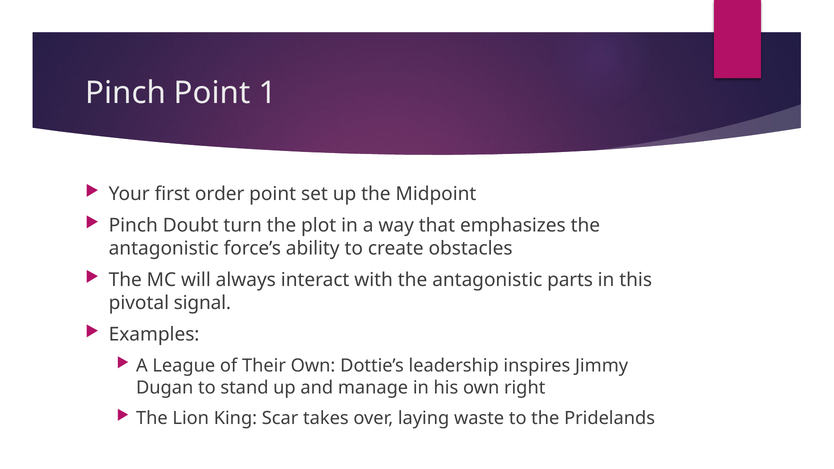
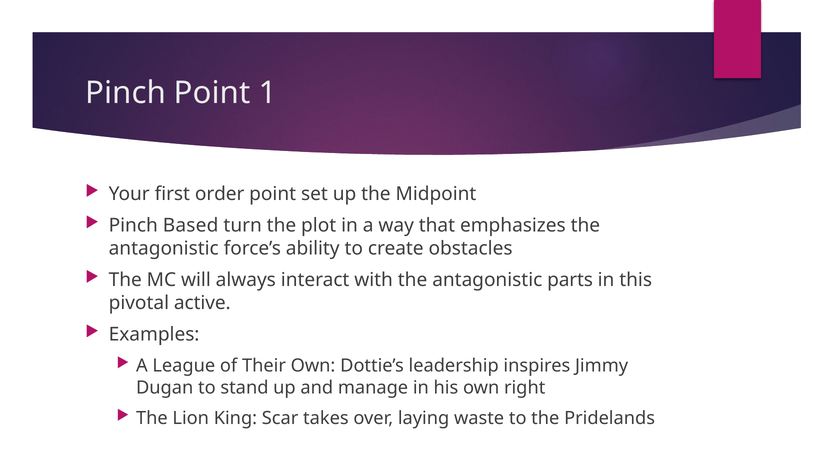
Doubt: Doubt -> Based (191, 226)
signal: signal -> active (202, 303)
